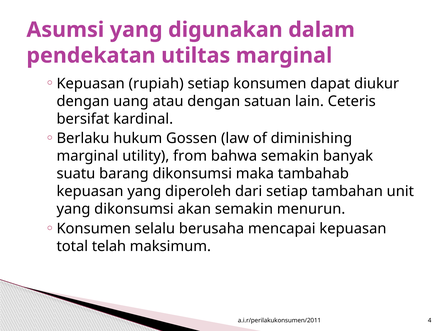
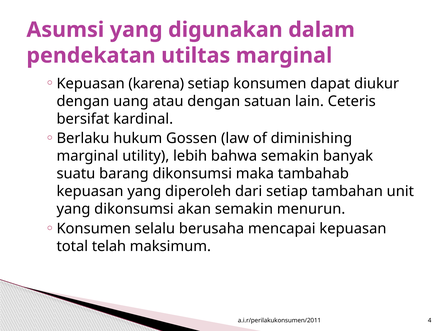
rupiah: rupiah -> karena (156, 84)
from: from -> lebih (190, 156)
